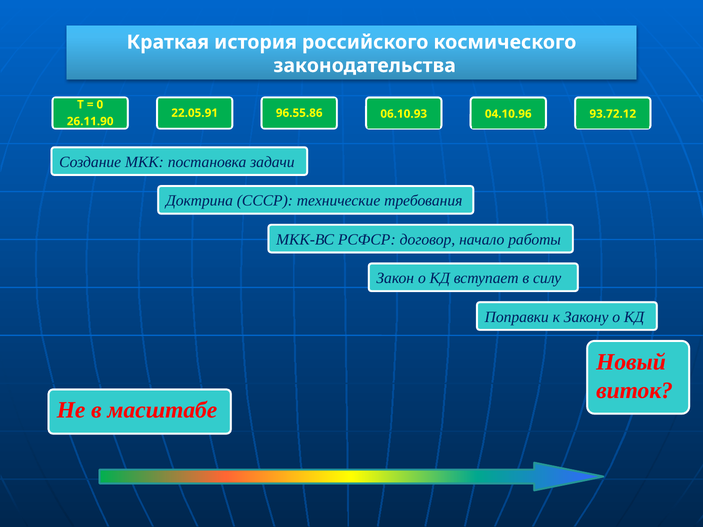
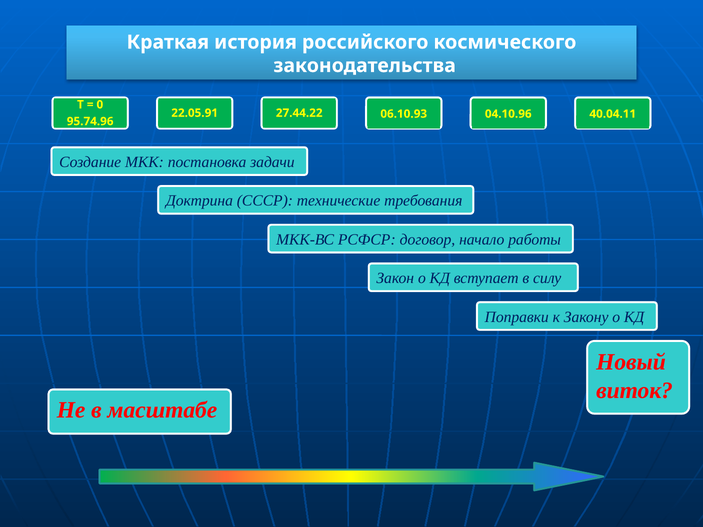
96.55.86: 96.55.86 -> 27.44.22 (299, 113)
93.72.12: 93.72.12 -> 40.04.11 (613, 114)
26.11.90: 26.11.90 -> 95.74.96 (90, 121)
